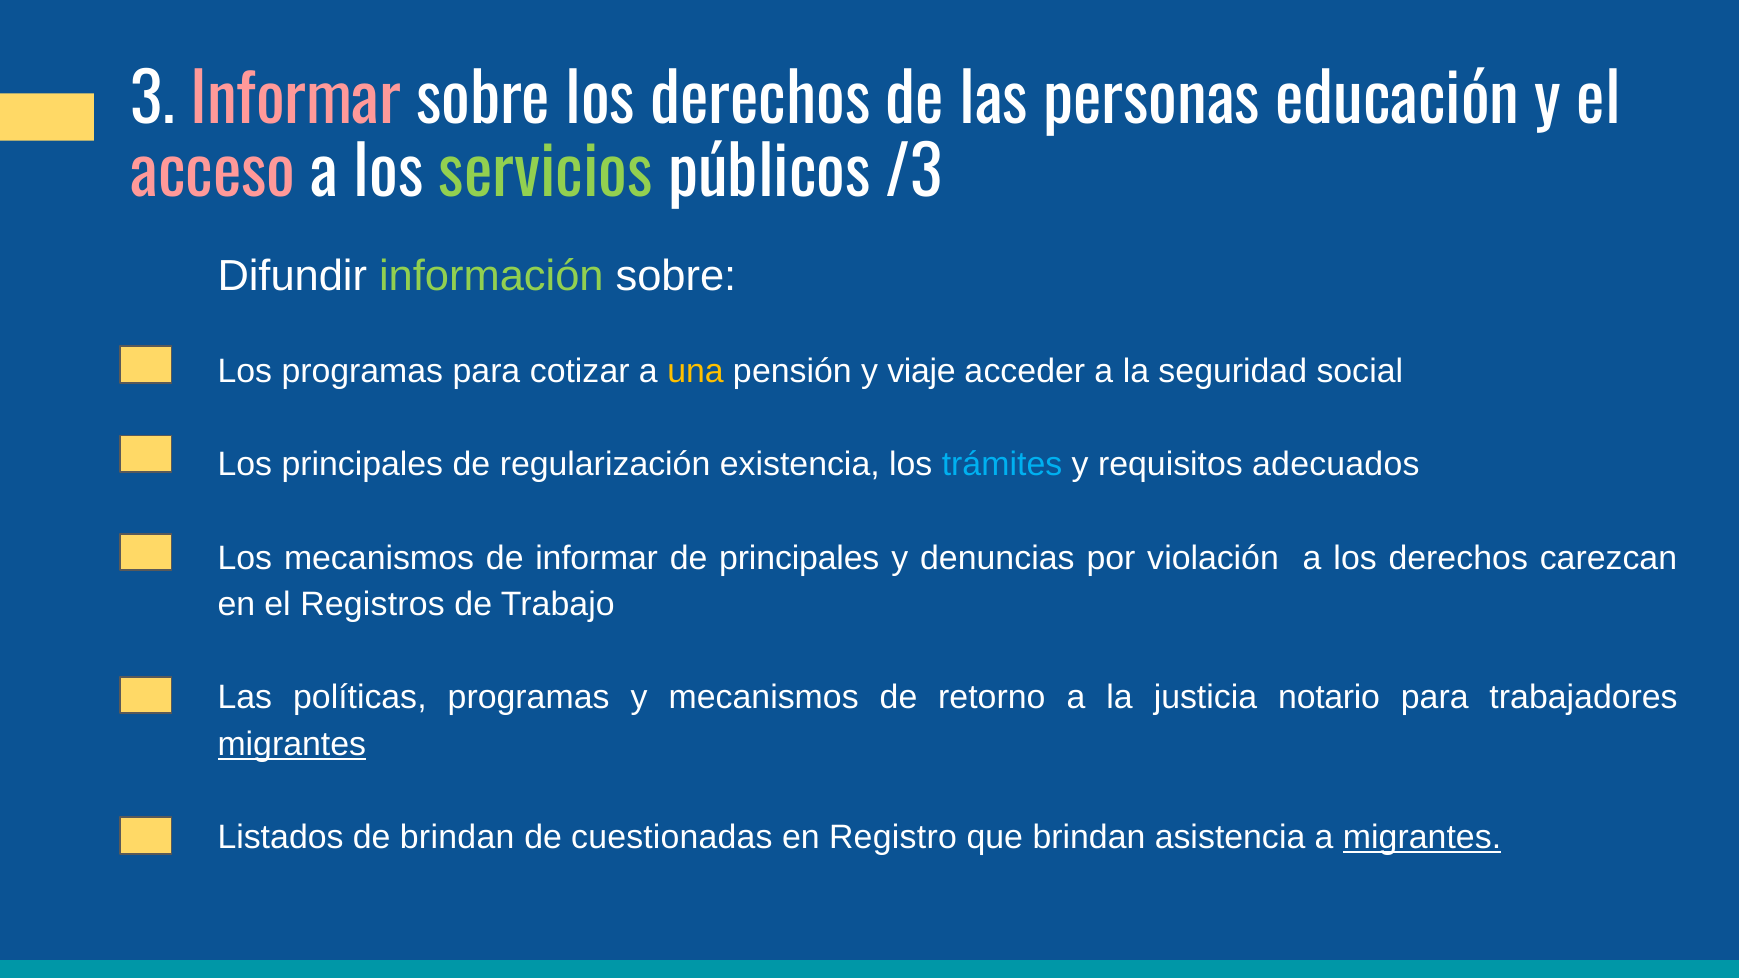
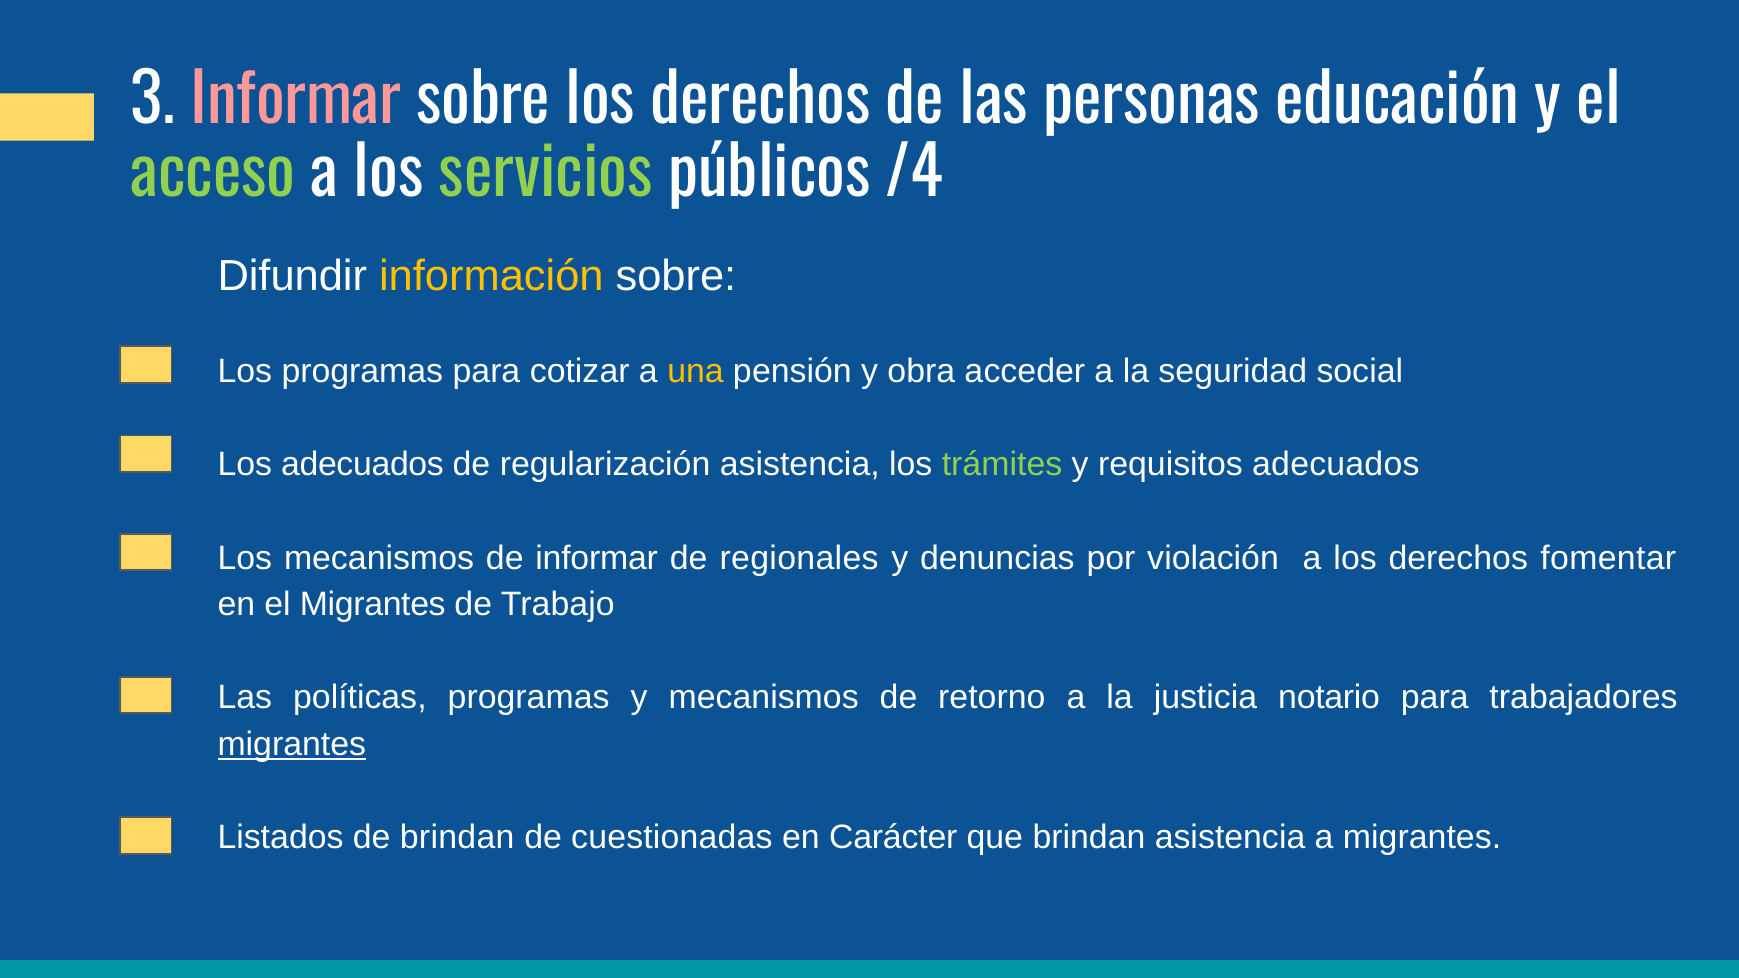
acceso colour: pink -> light green (213, 175)
/3: /3 -> /4 (915, 175)
información colour: light green -> yellow (491, 276)
viaje: viaje -> obra (921, 372)
Los principales: principales -> adecuados (362, 465)
regularización existencia: existencia -> asistencia (800, 465)
trámites colour: light blue -> light green (1002, 465)
de principales: principales -> regionales (799, 558)
carezcan: carezcan -> fomentar (1608, 558)
el Registros: Registros -> Migrantes (373, 605)
Registro: Registro -> Carácter (893, 838)
migrantes underline: present -> none (1422, 838)
